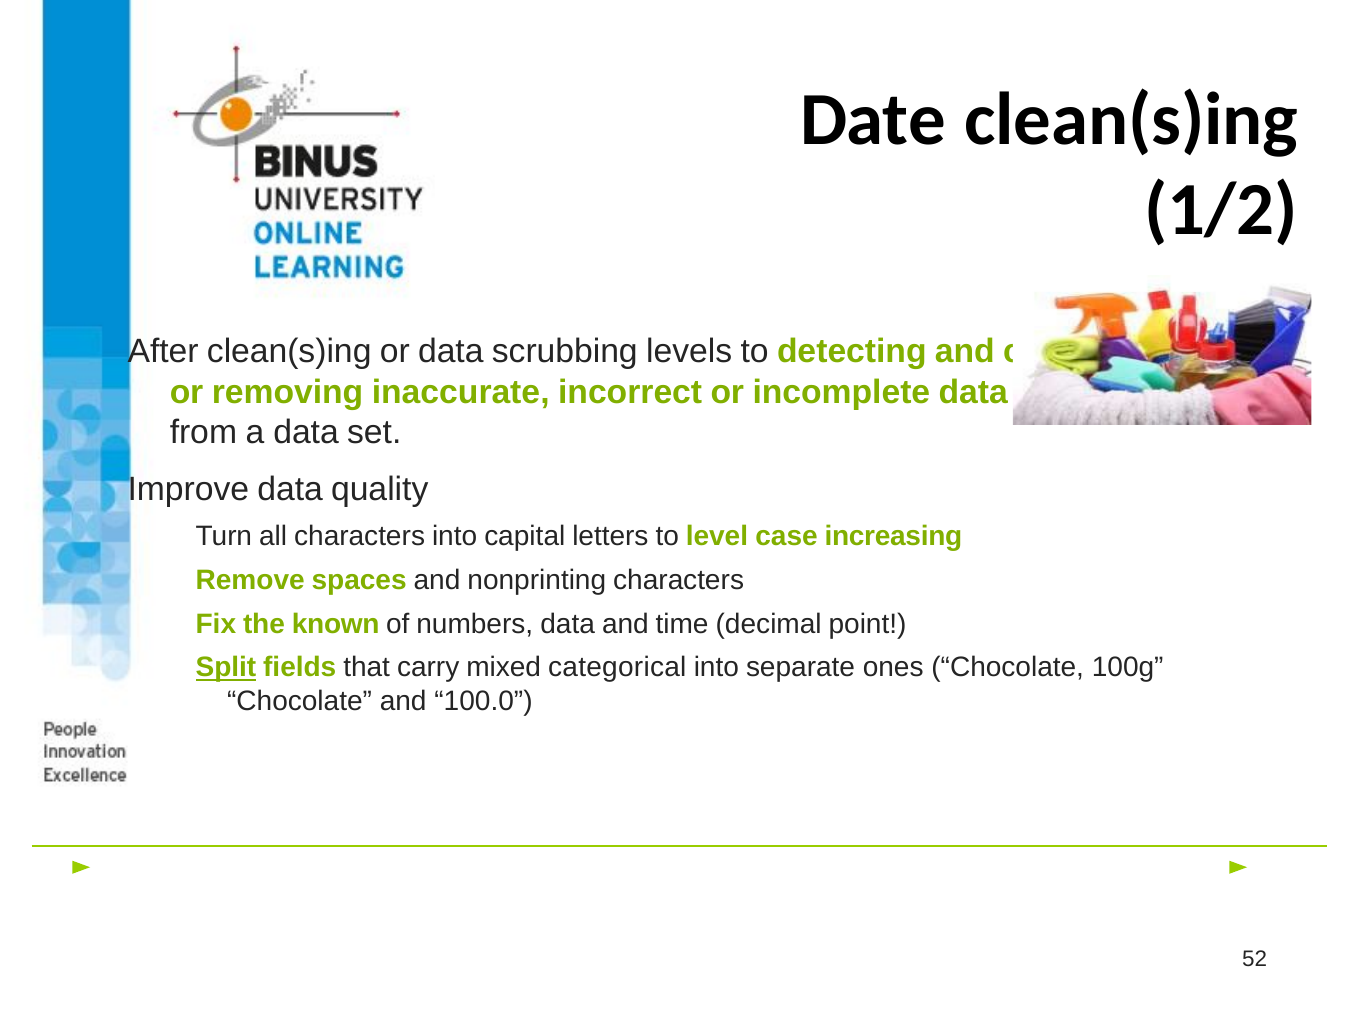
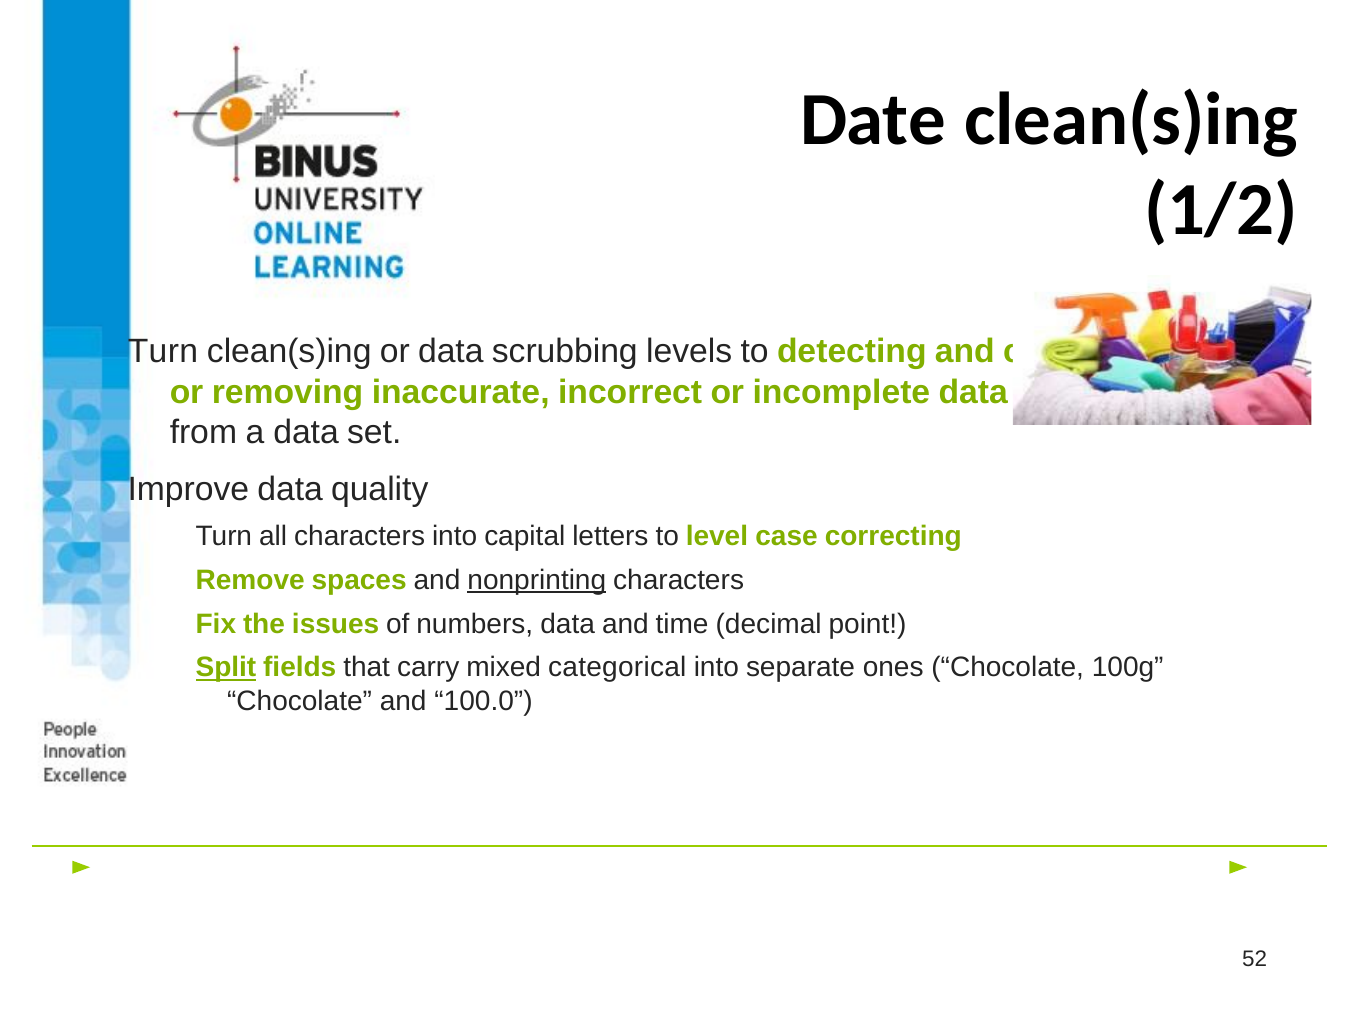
After: After -> Turn (163, 352)
case increasing: increasing -> correcting (893, 536)
nonprinting underline: none -> present (537, 580)
known: known -> issues (336, 624)
